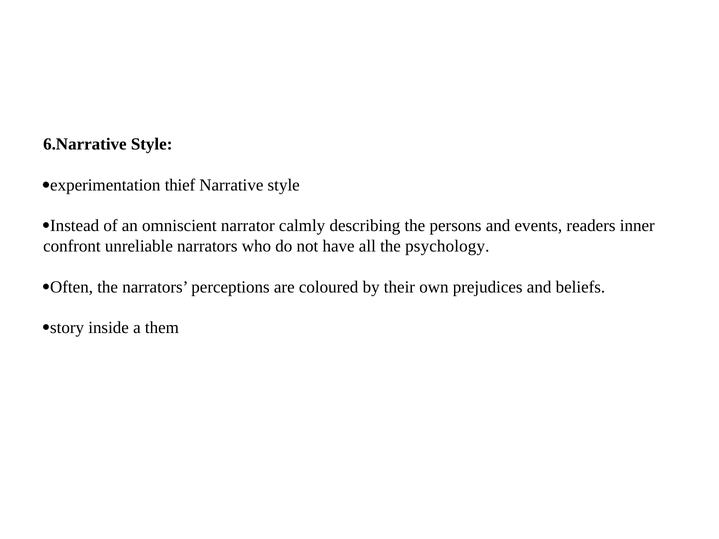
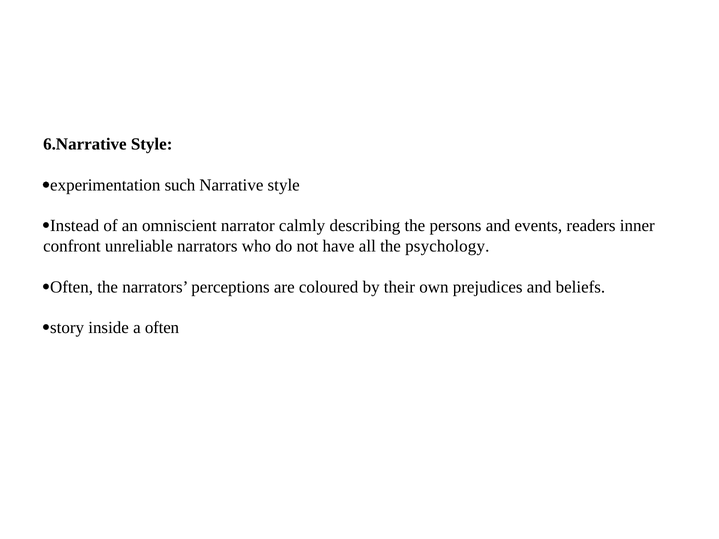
thief: thief -> such (180, 185)
them: them -> often (162, 328)
